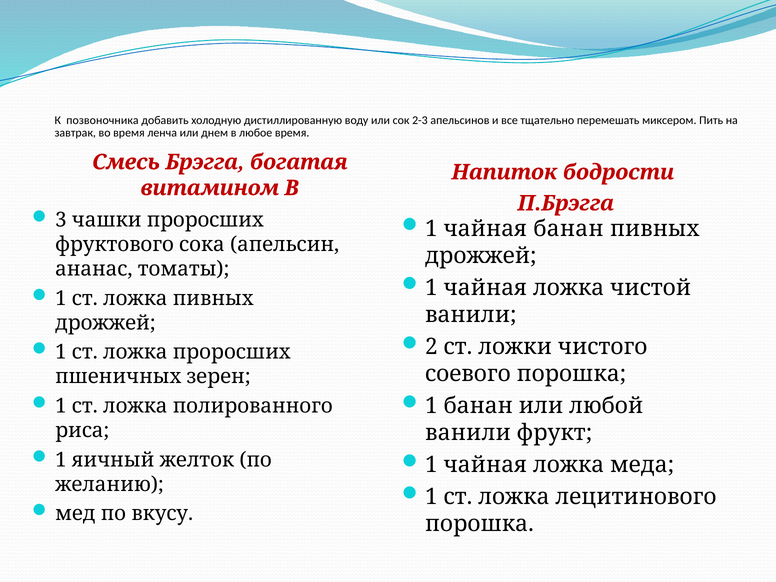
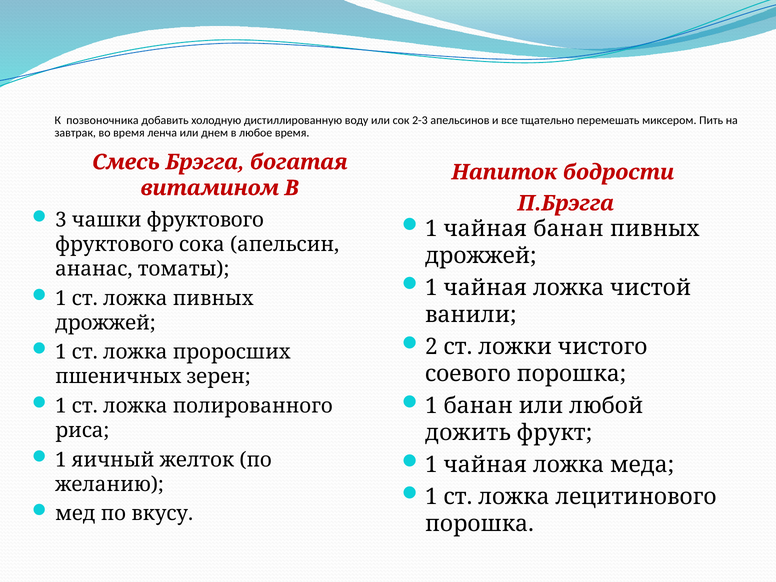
чашки проросших: проросших -> фруктового (205, 220)
ванили: ванили -> дожить (468, 433)
